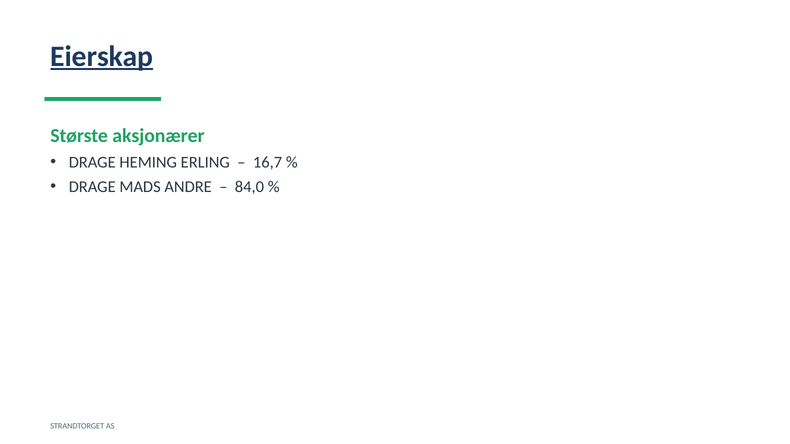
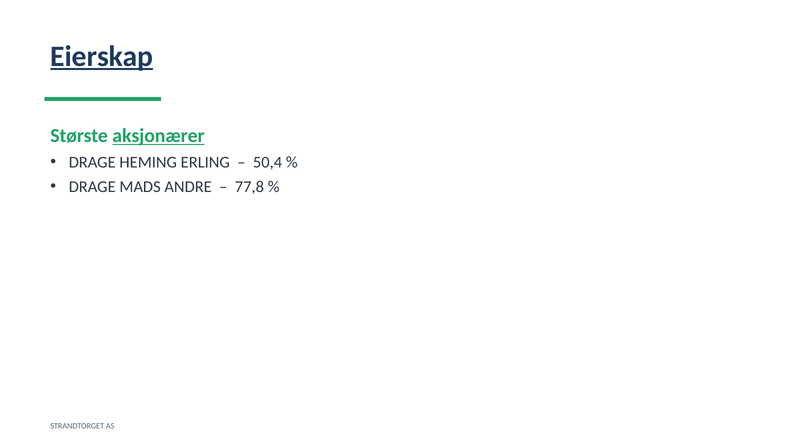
aksjonærer underline: none -> present (158, 136)
16,7: 16,7 -> 50,4 (268, 162)
84,0: 84,0 -> 77,8 (249, 187)
